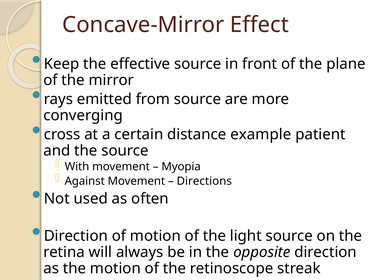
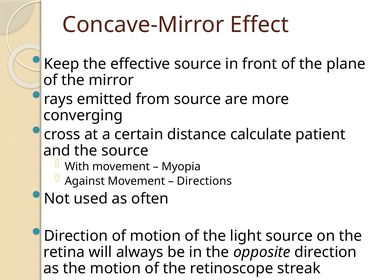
example: example -> calculate (261, 134)
